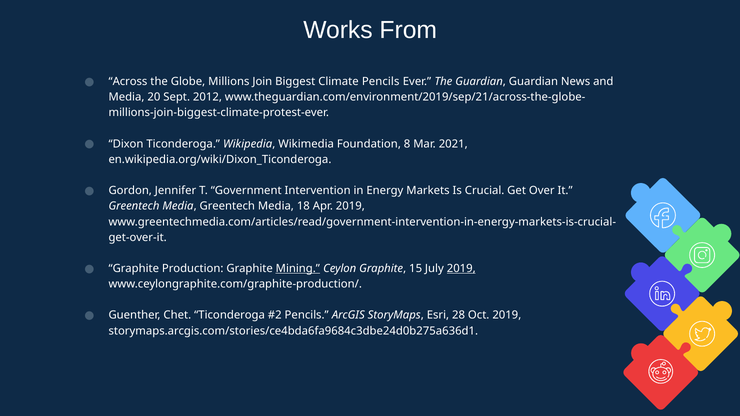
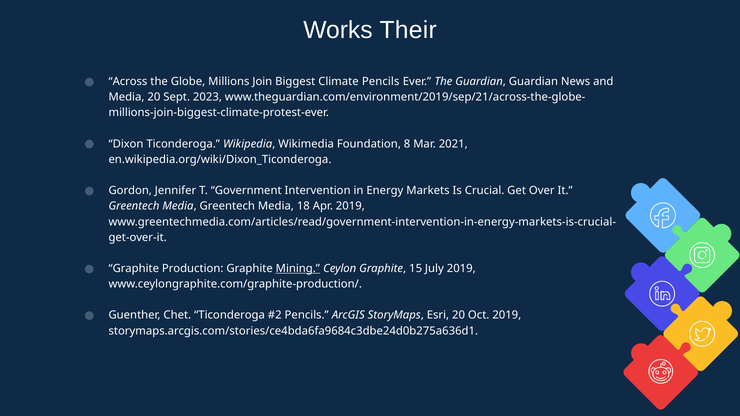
From: From -> Their (408, 30)
2012: 2012 -> 2023 (207, 97)
2019 underline: present -> none (461, 269)
Esri 28: 28 -> 20 (459, 315)
